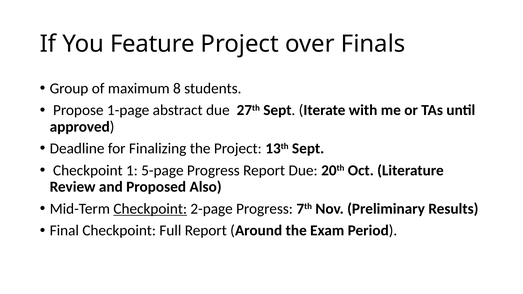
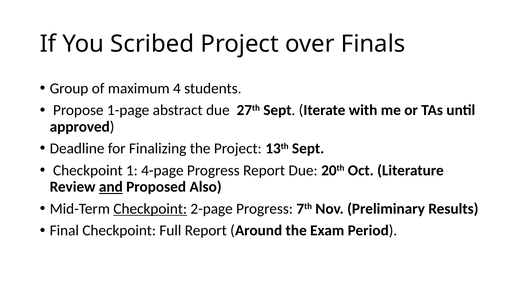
Feature: Feature -> Scribed (152, 44)
8: 8 -> 4 (177, 88)
5-page: 5-page -> 4-page (162, 171)
and underline: none -> present (111, 187)
